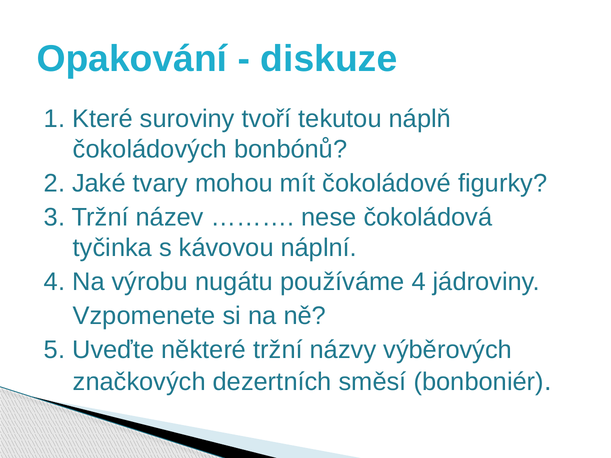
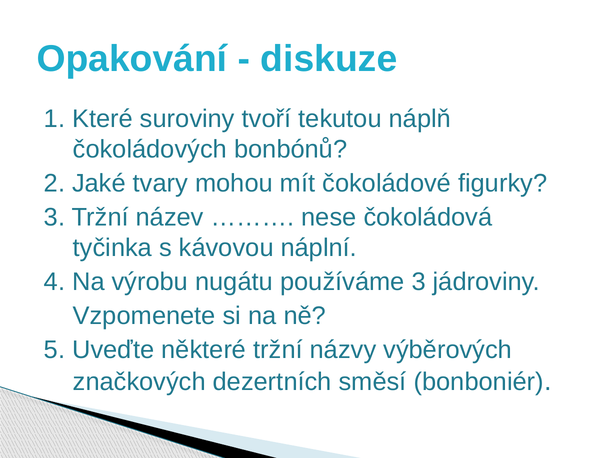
používáme 4: 4 -> 3 (419, 282)
